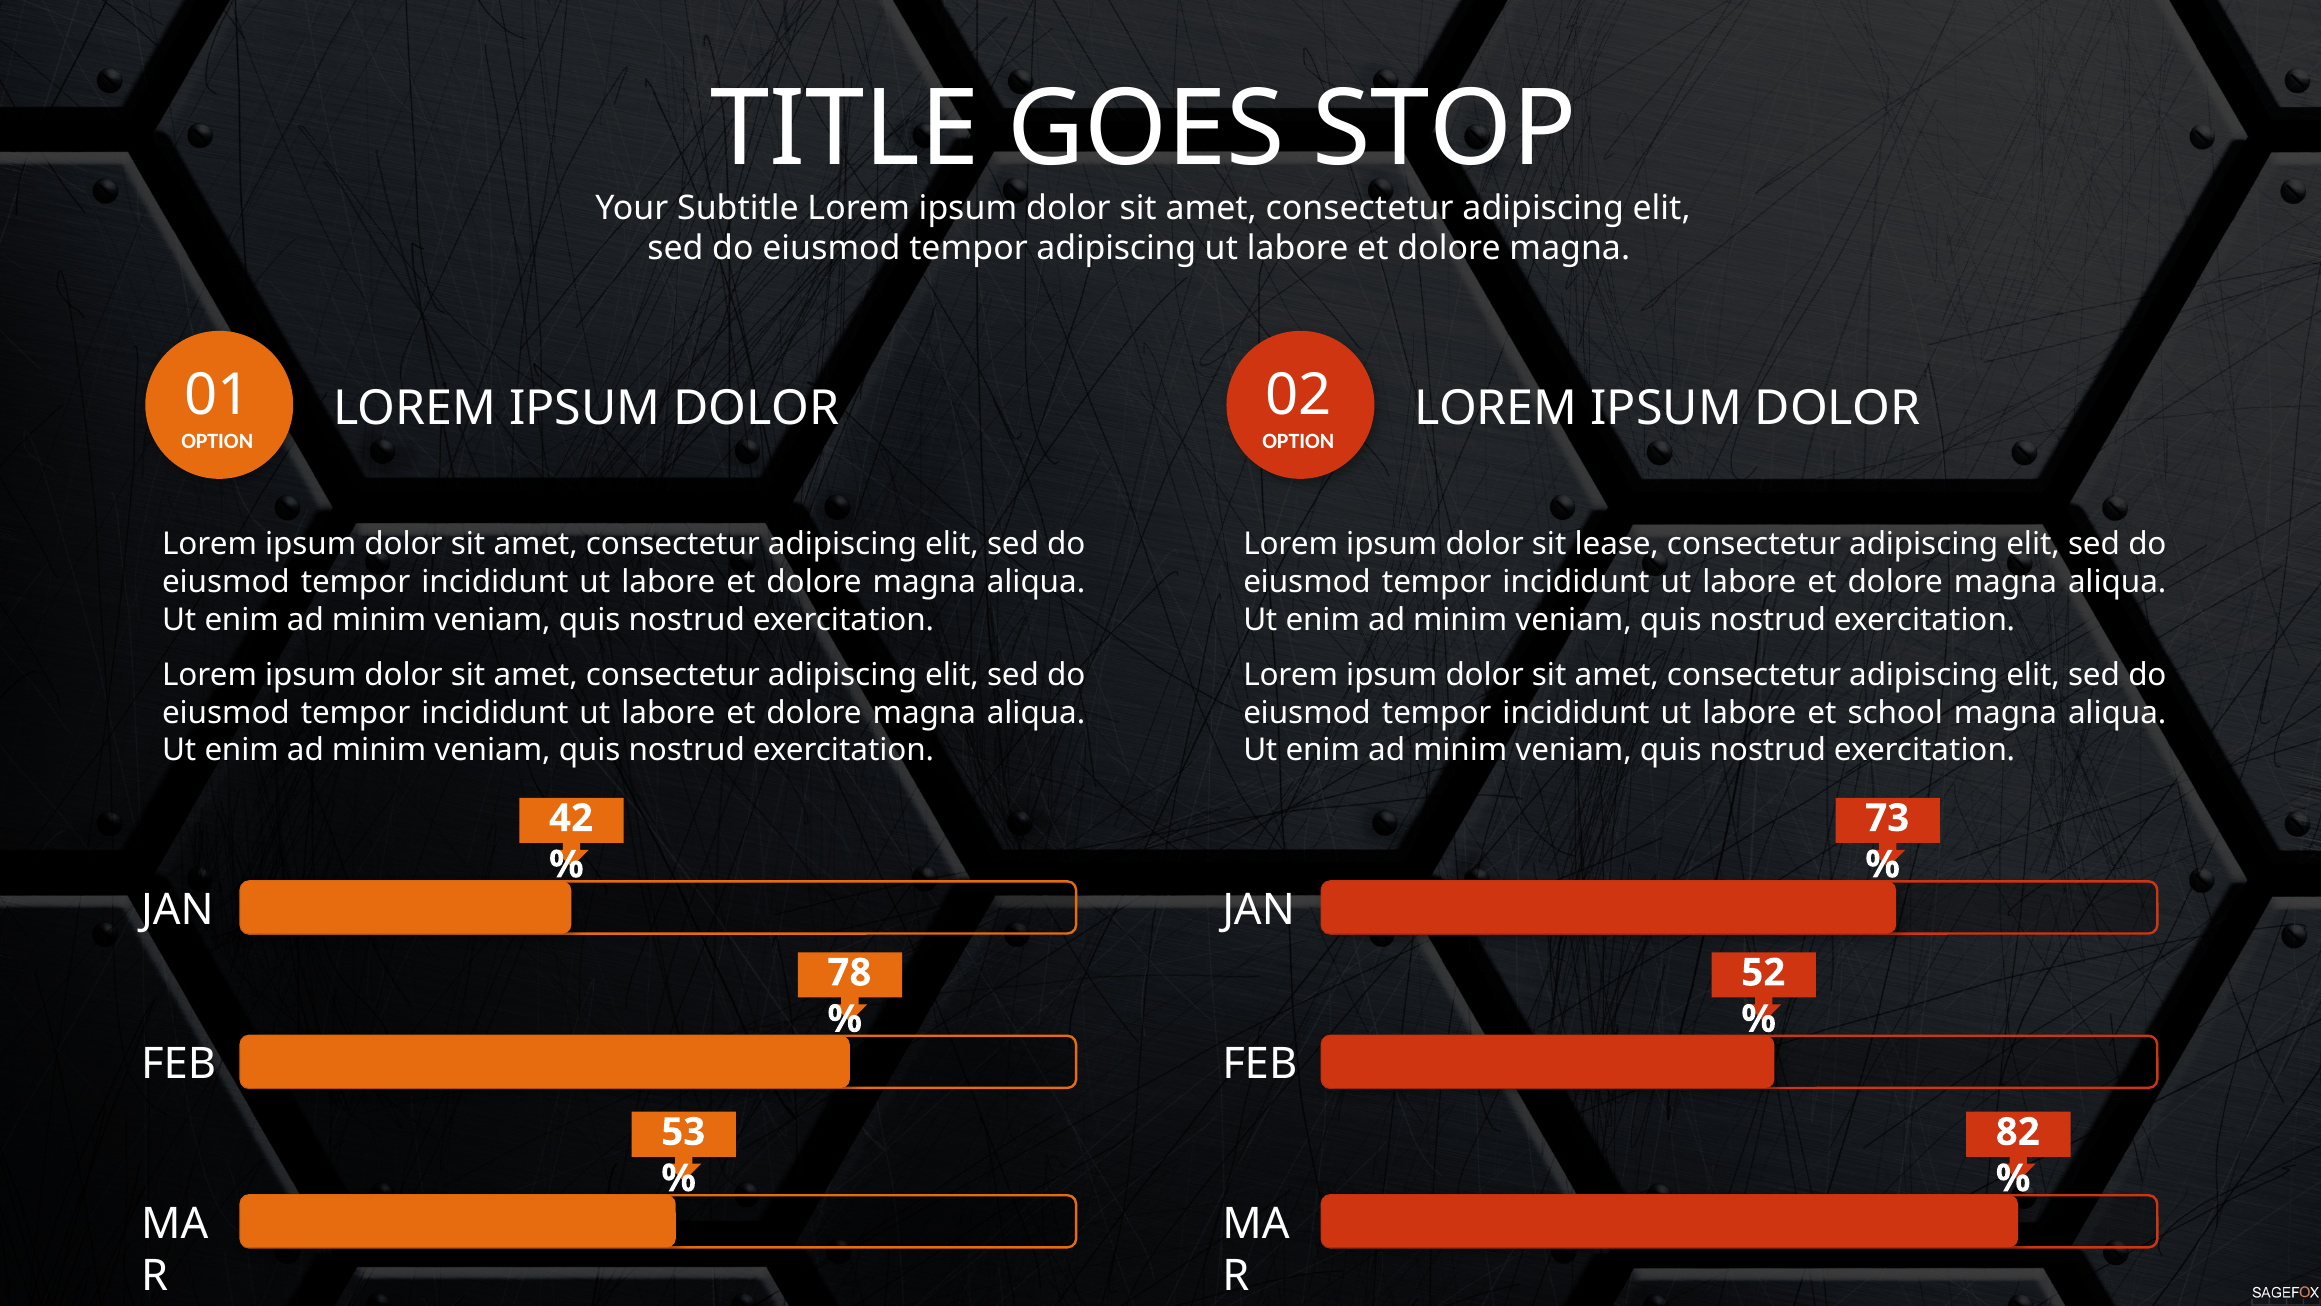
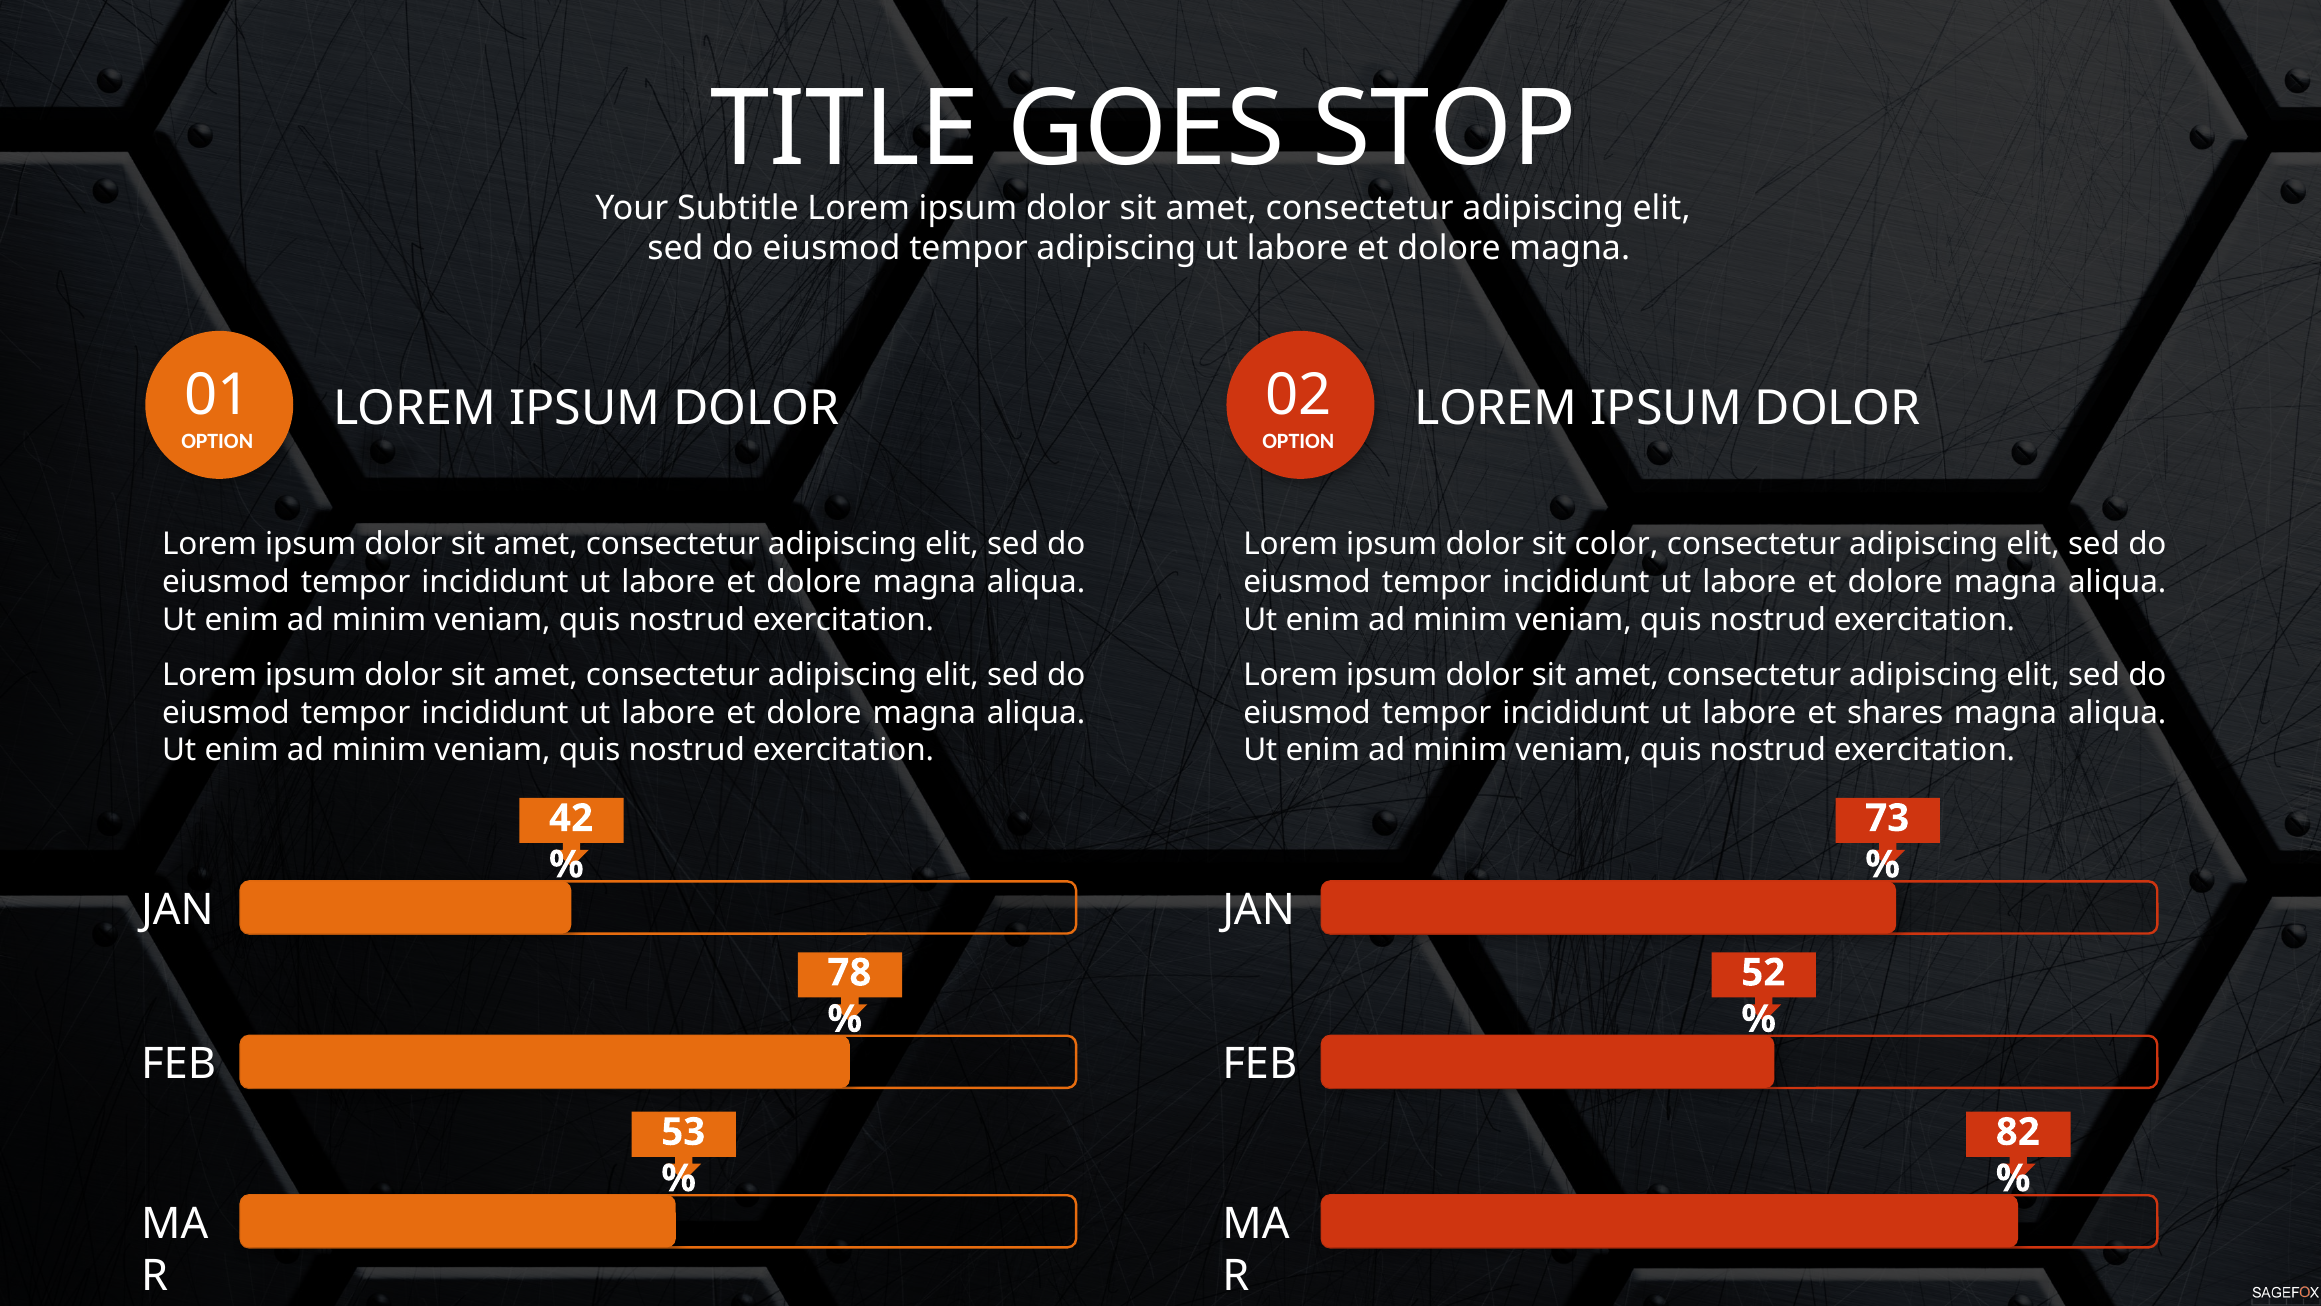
lease: lease -> color (1617, 544)
school: school -> shares (1895, 713)
